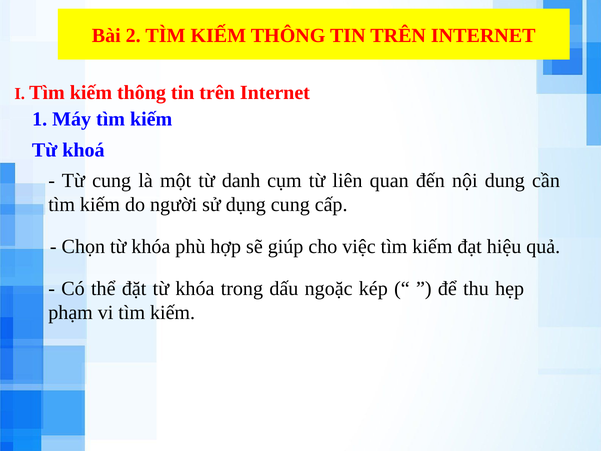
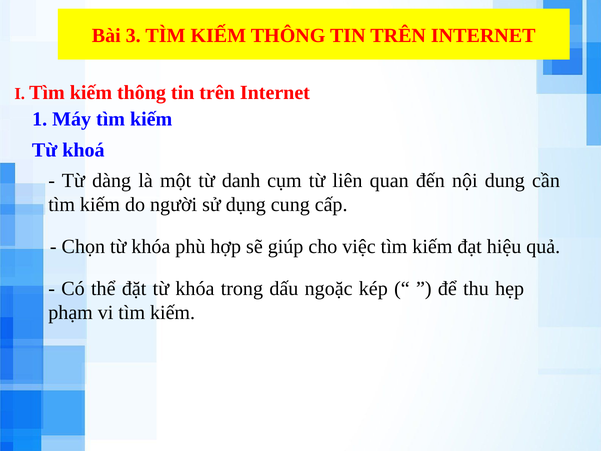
2: 2 -> 3 (133, 36)
Từ cung: cung -> dàng (112, 181)
